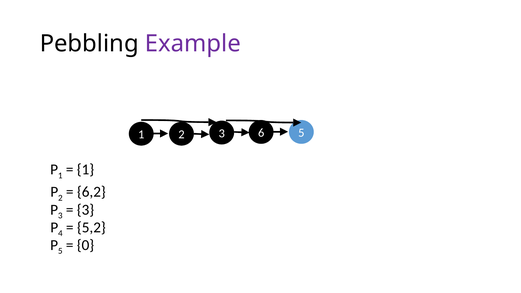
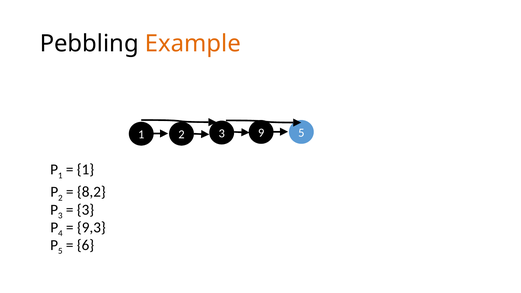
Example colour: purple -> orange (193, 44)
6: 6 -> 9 (261, 133)
6,2: 6,2 -> 8,2 (91, 192)
5,2: 5,2 -> 9,3 (91, 227)
0: 0 -> 6 (86, 245)
